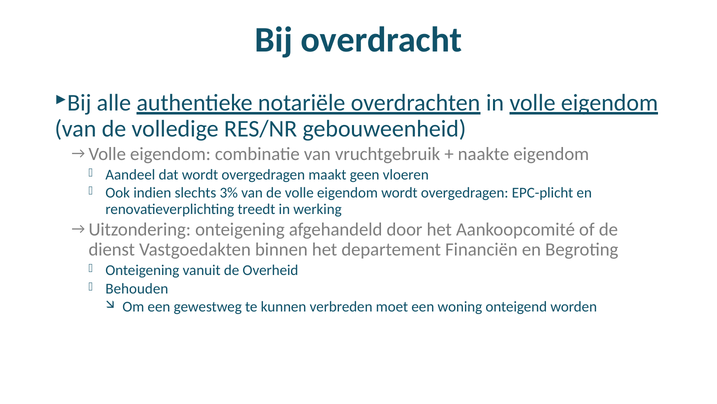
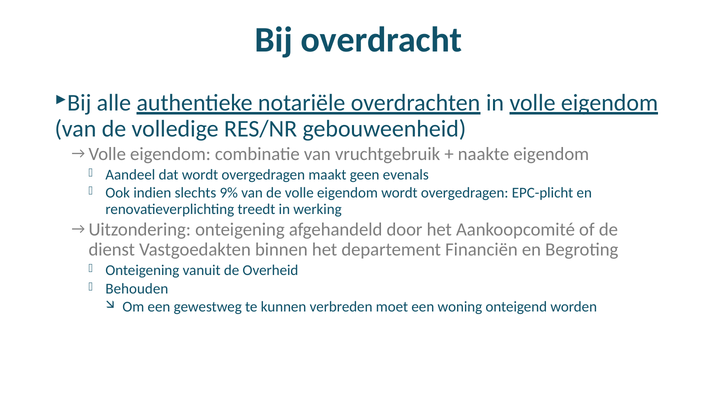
vloeren: vloeren -> evenals (406, 174)
3%: 3% -> 9% (229, 193)
